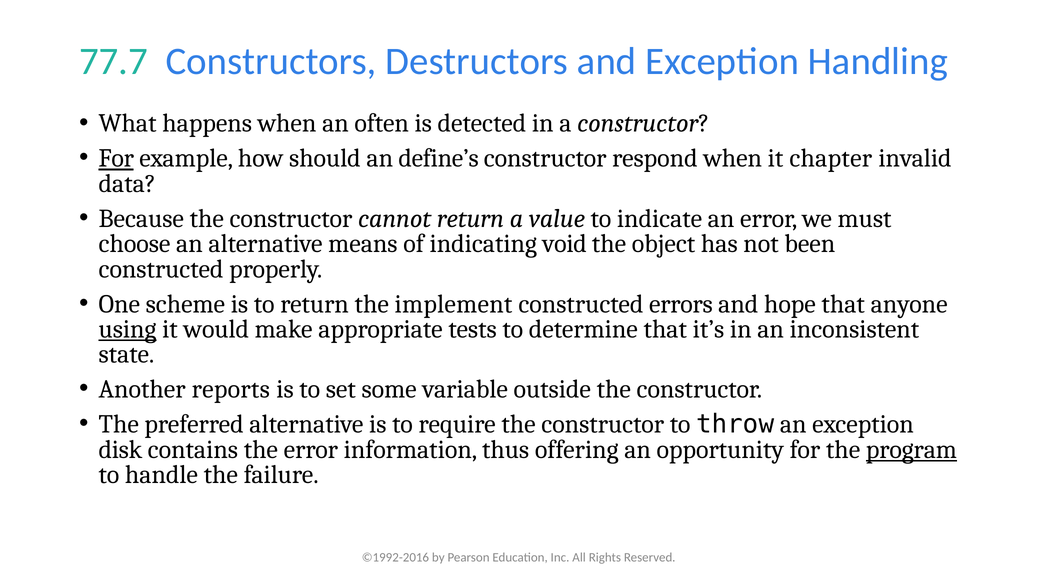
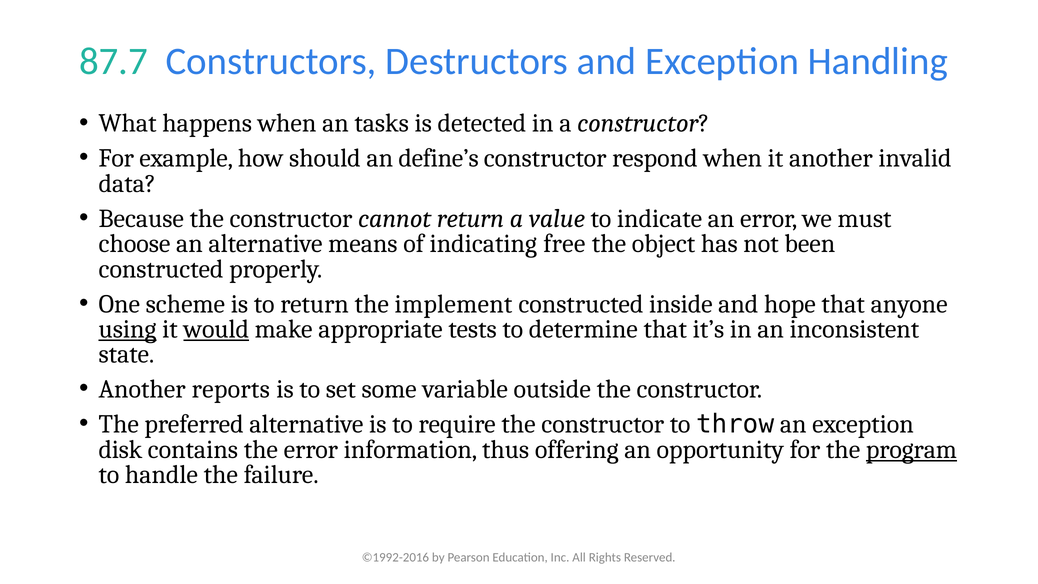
77.7: 77.7 -> 87.7 (114, 62)
often: often -> tasks (382, 123)
For underline: present -> none (116, 158)
it chapter: chapter -> another (831, 158)
void: void -> free (564, 244)
errors: errors -> inside (681, 304)
would underline: none -> present (216, 329)
